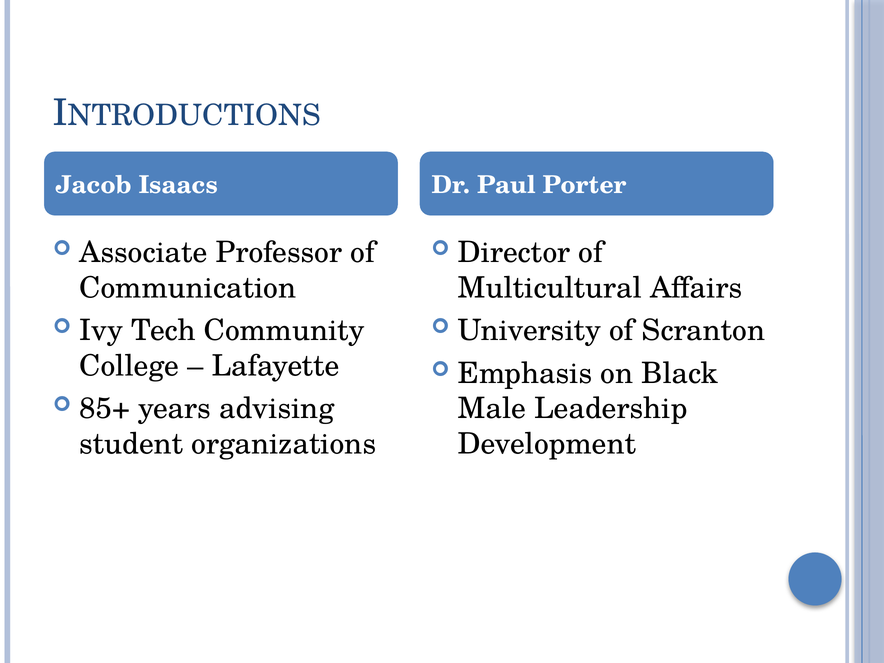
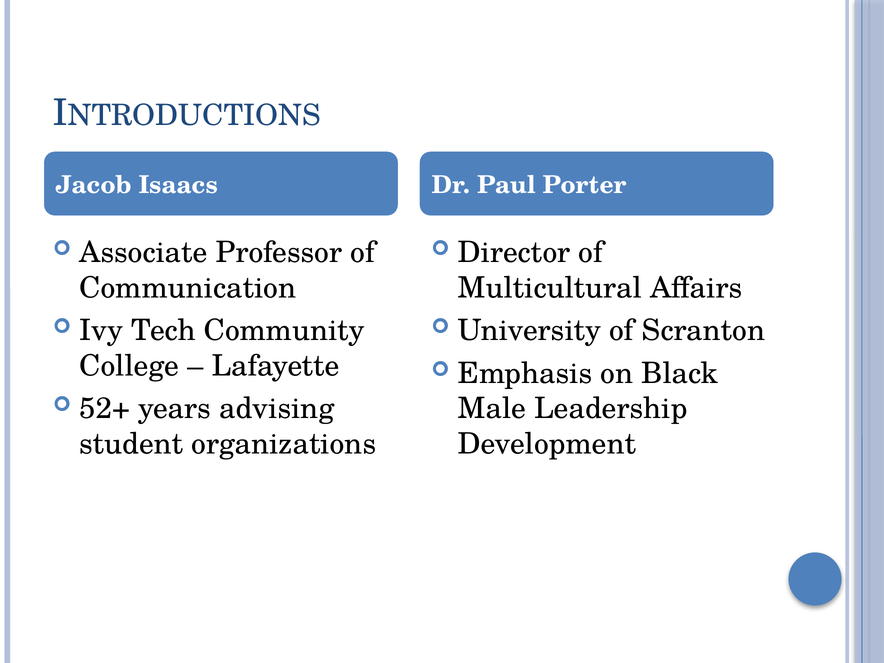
85+: 85+ -> 52+ (105, 409)
